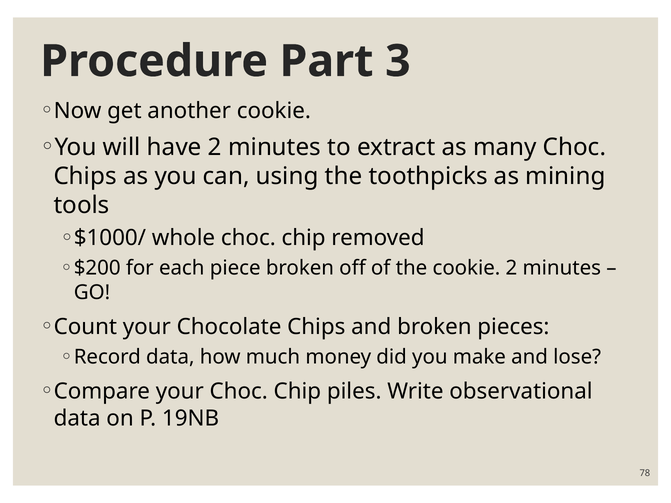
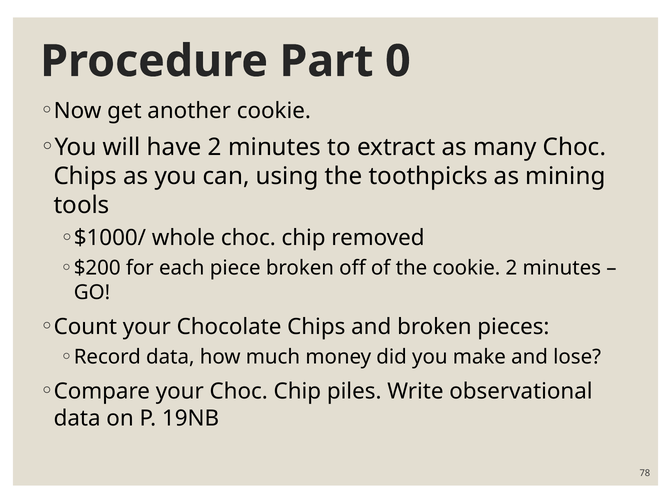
3: 3 -> 0 (398, 61)
